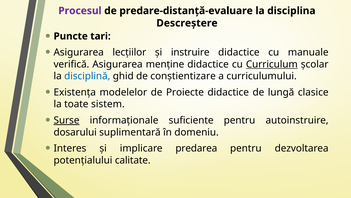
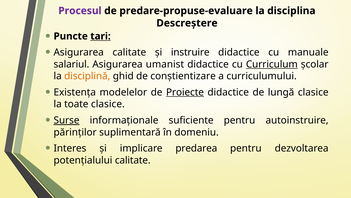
predare-distanță-evaluare: predare-distanță-evaluare -> predare-propuse-evaluare (186, 11)
tari underline: none -> present (101, 36)
Asigurarea lecțiilor: lecțiilor -> calitate (129, 52)
verifică: verifică -> salariul (71, 64)
menține: menține -> umanist (165, 64)
disciplină colour: blue -> orange (87, 76)
Proiecte underline: none -> present (185, 92)
toate sistem: sistem -> clasice (108, 104)
dosarului: dosarului -> părinților (75, 132)
